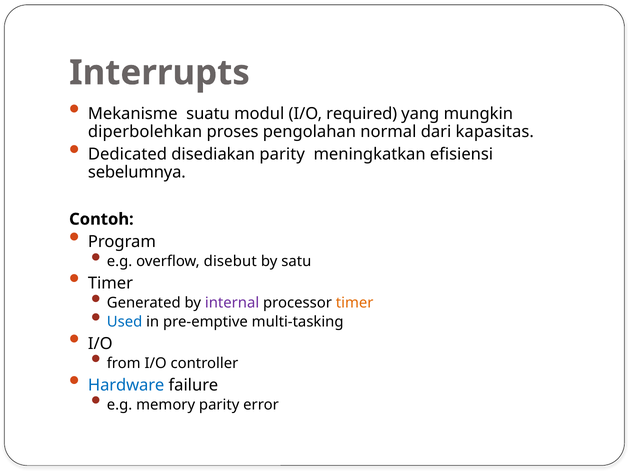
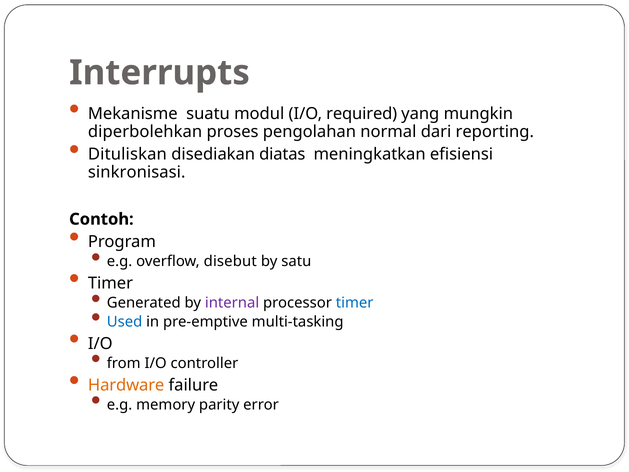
kapasitas: kapasitas -> reporting (495, 132)
Dedicated: Dedicated -> Dituliskan (127, 154)
disediakan parity: parity -> diatas (282, 154)
sebelumnya: sebelumnya -> sinkronisasi (137, 172)
timer colour: orange -> blue (355, 303)
Hardware colour: blue -> orange (126, 385)
